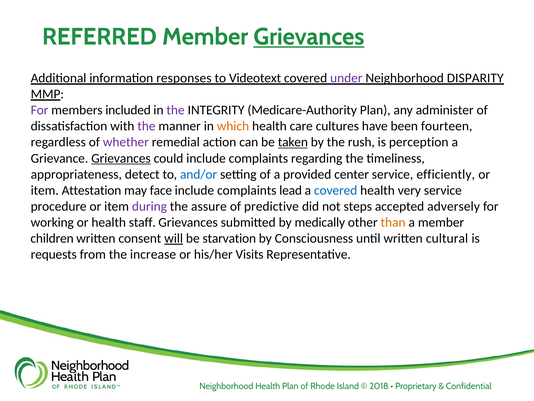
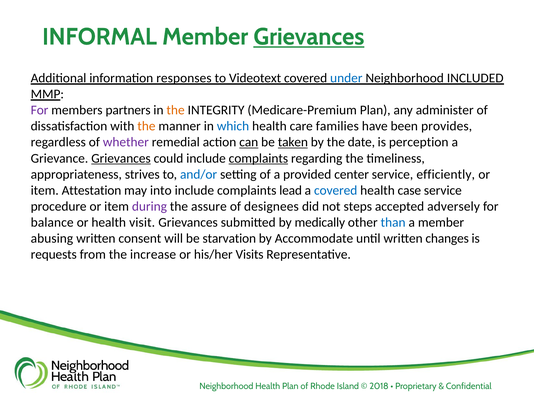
REFERRED: REFERRED -> INFORMAL (99, 37)
under colour: purple -> blue (346, 78)
DISPARITY: DISPARITY -> INCLUDED (475, 78)
included: included -> partners (128, 110)
the colour: purple -> orange (176, 110)
Medicare-Authority: Medicare-Authority -> Medicare-Premium (302, 110)
the colour: purple -> orange (146, 126)
which colour: orange -> blue (233, 126)
cultures: cultures -> families (337, 126)
fourteen: fourteen -> provides (447, 126)
can underline: none -> present (249, 142)
rush: rush -> date (361, 142)
complaints underline: none -> present (258, 158)
detect: detect -> strives (142, 174)
face: face -> into (161, 190)
very: very -> case (409, 190)
predictive: predictive -> designees (271, 206)
working: working -> balance (52, 222)
staff: staff -> visit (142, 222)
than colour: orange -> blue (393, 222)
children: children -> abusing (52, 238)
will underline: present -> none (174, 238)
Consciousness: Consciousness -> Accommodate (314, 238)
cultural: cultural -> changes (447, 238)
